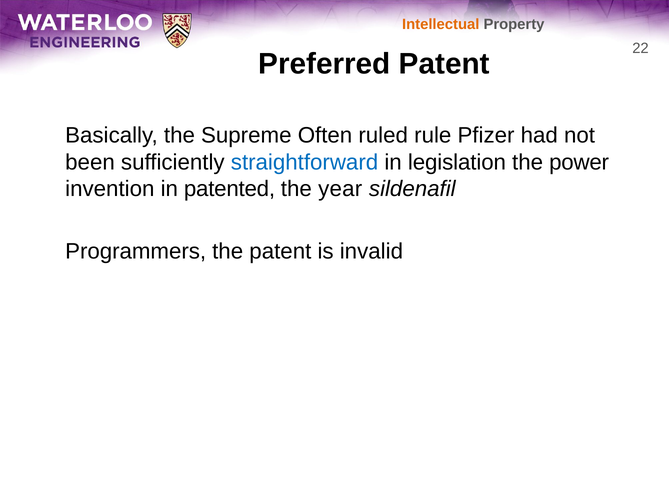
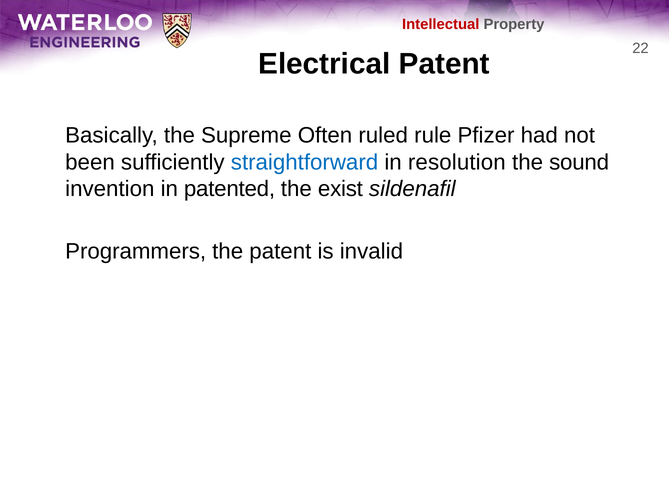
Intellectual colour: orange -> red (441, 24)
Preferred: Preferred -> Electrical (324, 64)
legislation: legislation -> resolution (457, 162)
power: power -> sound (579, 162)
year: year -> exist (340, 189)
